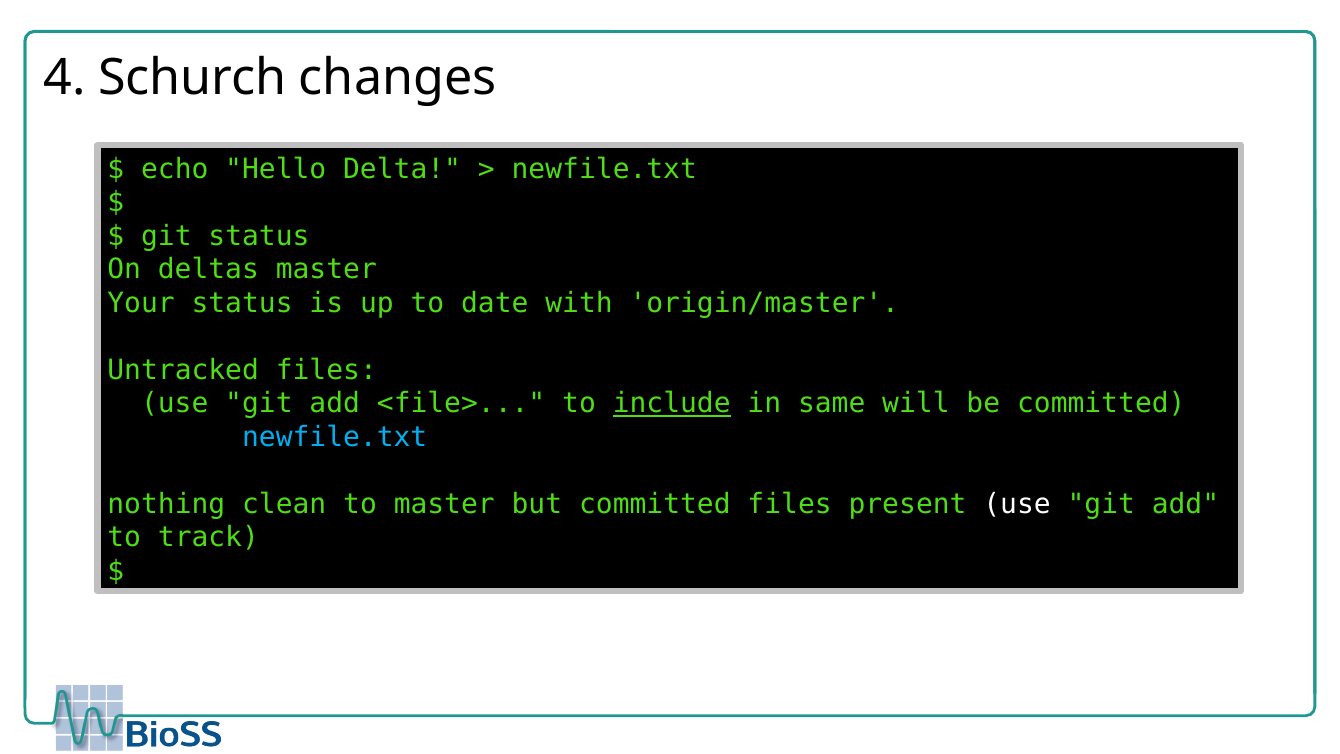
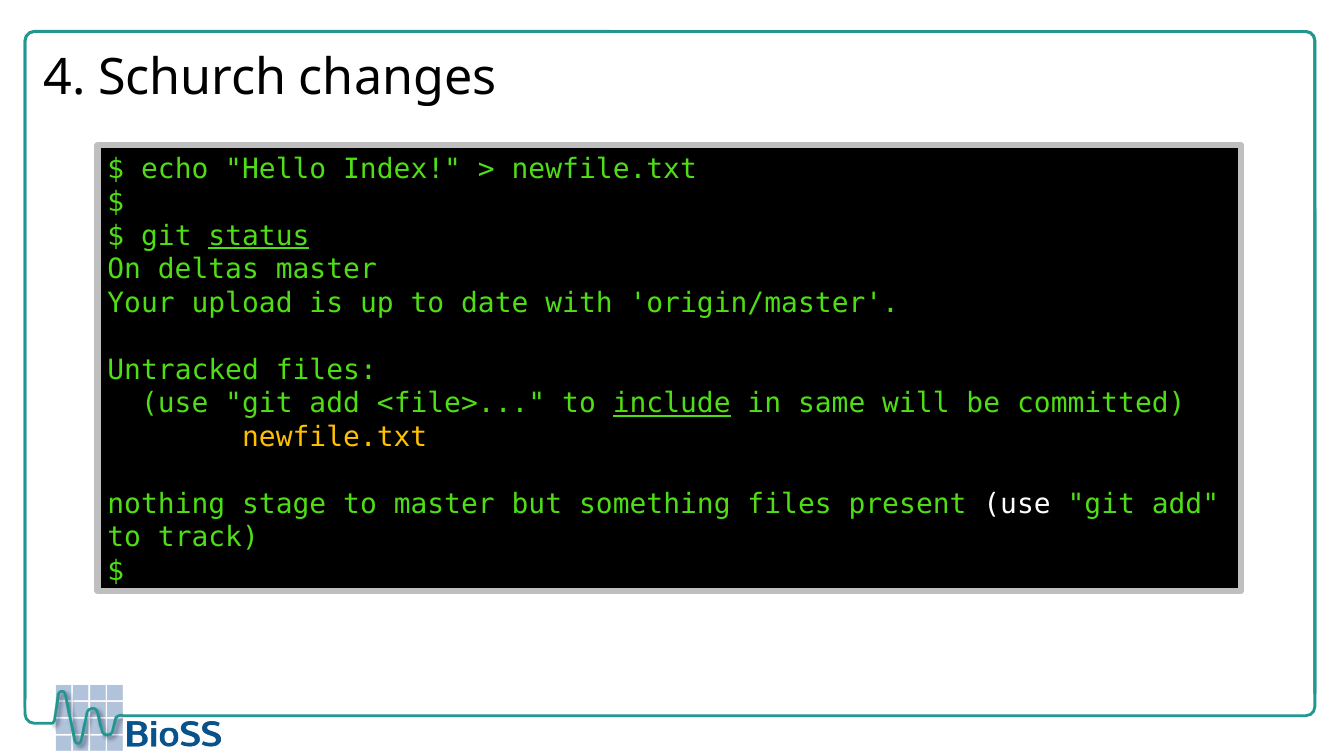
Delta: Delta -> Index (402, 169)
status underline: none -> present (259, 236)
Your status: status -> upload (242, 303)
newfile.txt colour: light blue -> yellow (335, 437)
clean: clean -> stage (284, 504)
but committed: committed -> something (655, 504)
